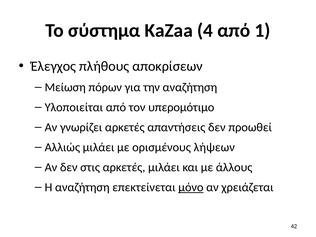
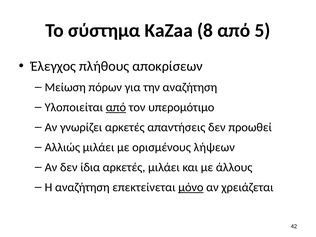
4: 4 -> 8 (205, 31)
1: 1 -> 5 (263, 31)
από underline: none -> present (116, 107)
στις: στις -> ίδια (90, 167)
